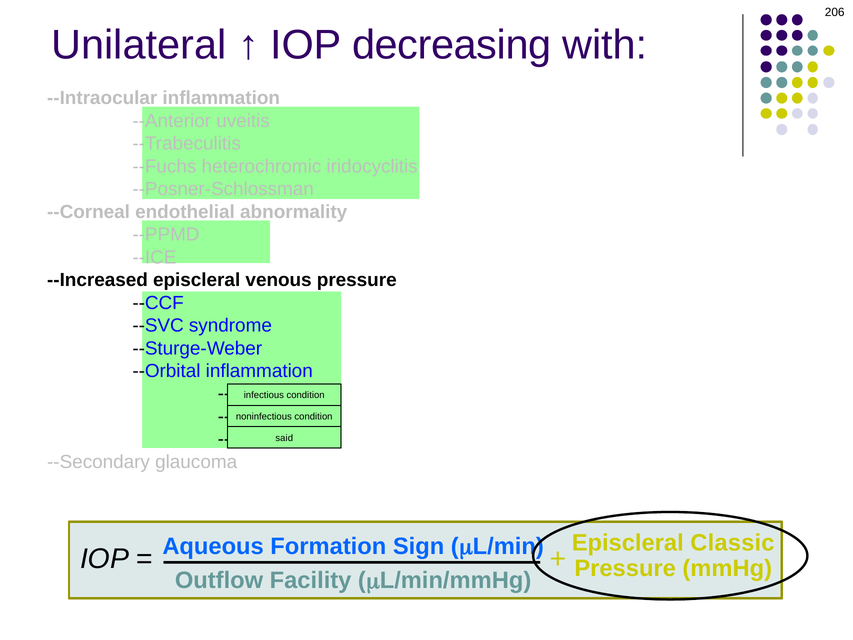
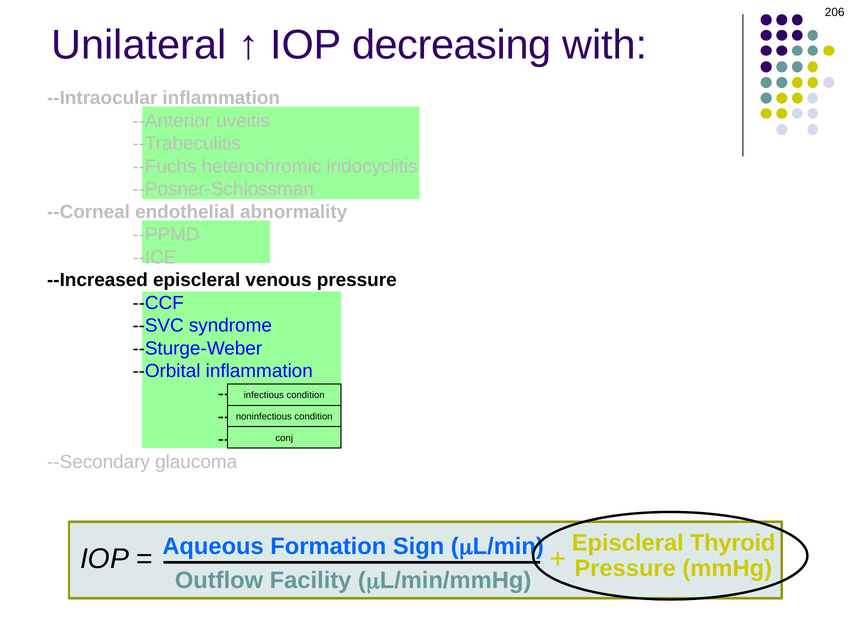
said: said -> conj (284, 438)
Classic: Classic -> Thyroid (733, 543)
